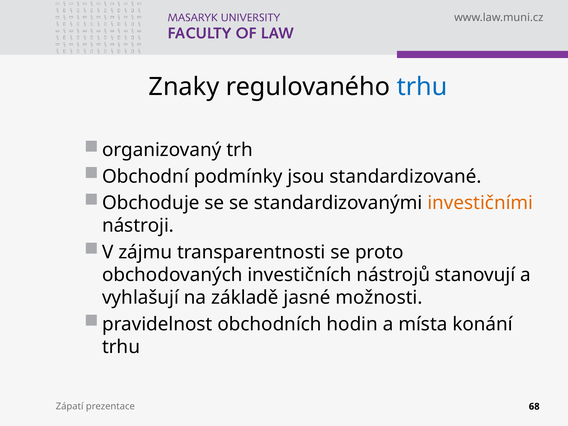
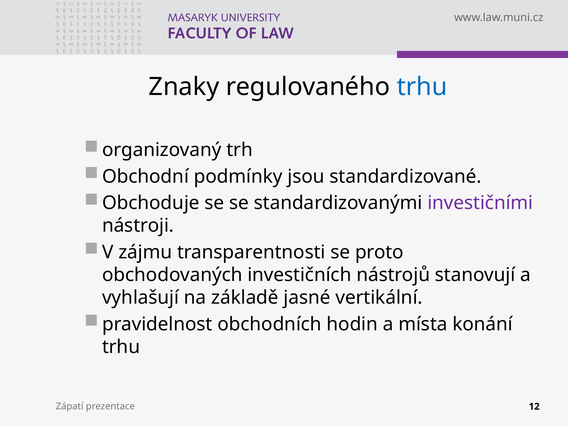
investičními colour: orange -> purple (480, 203)
možnosti: možnosti -> vertikální (379, 298)
68: 68 -> 12 (534, 407)
